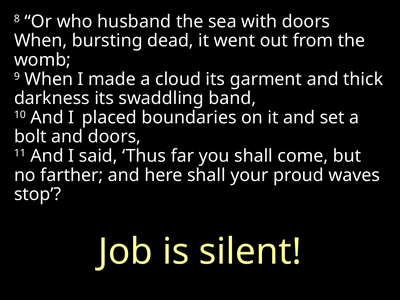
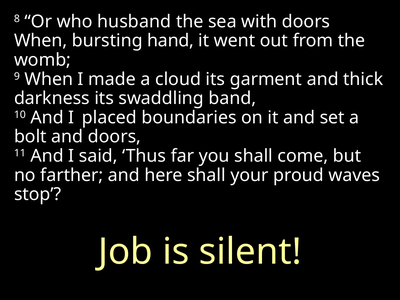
dead: dead -> hand (171, 41)
